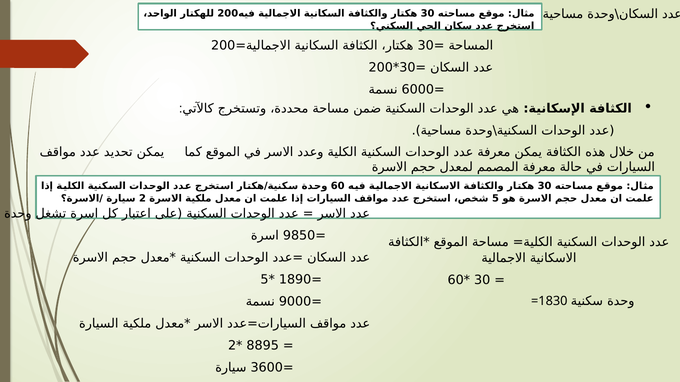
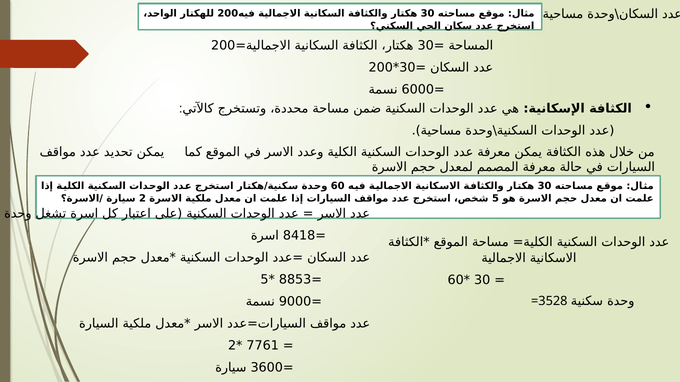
9850: 9850 -> 8418 (299, 236)
1890: 1890 -> 8853 (295, 280)
=1830: =1830 -> =3528 (549, 302)
8895: 8895 -> 7761 (263, 346)
